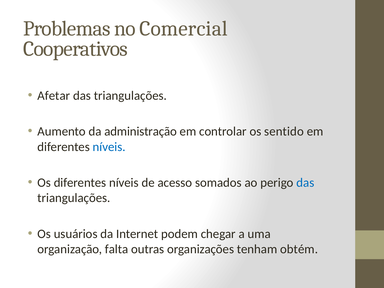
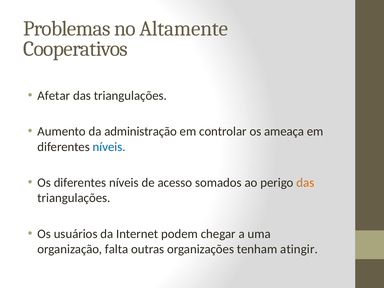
Comercial: Comercial -> Altamente (184, 28)
sentido: sentido -> ameaça (284, 131)
das colour: blue -> orange (305, 183)
obtém: obtém -> atingir (299, 249)
